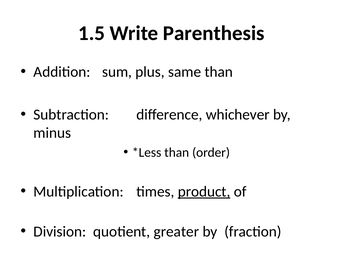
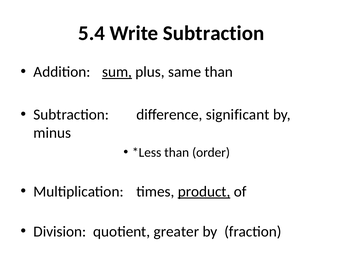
1.5: 1.5 -> 5.4 (92, 33)
Write Parenthesis: Parenthesis -> Subtraction (214, 33)
sum underline: none -> present (117, 72)
whichever: whichever -> significant (238, 115)
